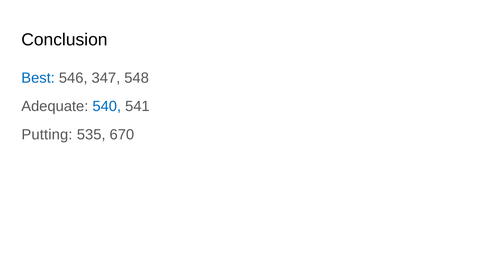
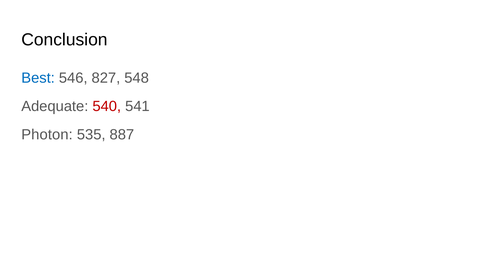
347: 347 -> 827 (106, 78)
540 colour: blue -> red (107, 107)
Putting: Putting -> Photon (47, 135)
670: 670 -> 887 (122, 135)
